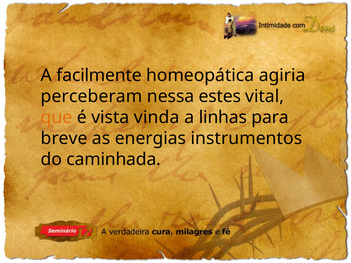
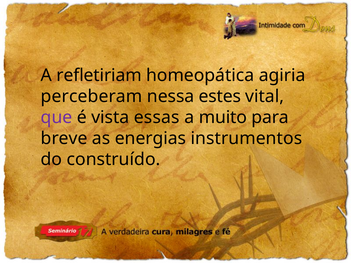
facilmente: facilmente -> refletiriam (99, 75)
que colour: orange -> purple (56, 117)
vinda: vinda -> essas (157, 117)
linhas: linhas -> muito (223, 117)
caminhada: caminhada -> construído (114, 160)
